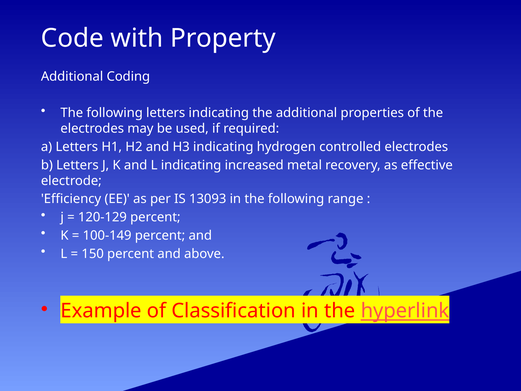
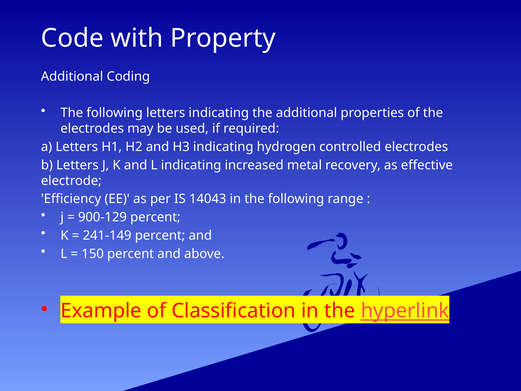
13093: 13093 -> 14043 (208, 199)
120-129: 120-129 -> 900-129 (102, 217)
100-149: 100-149 -> 241-149 (107, 235)
